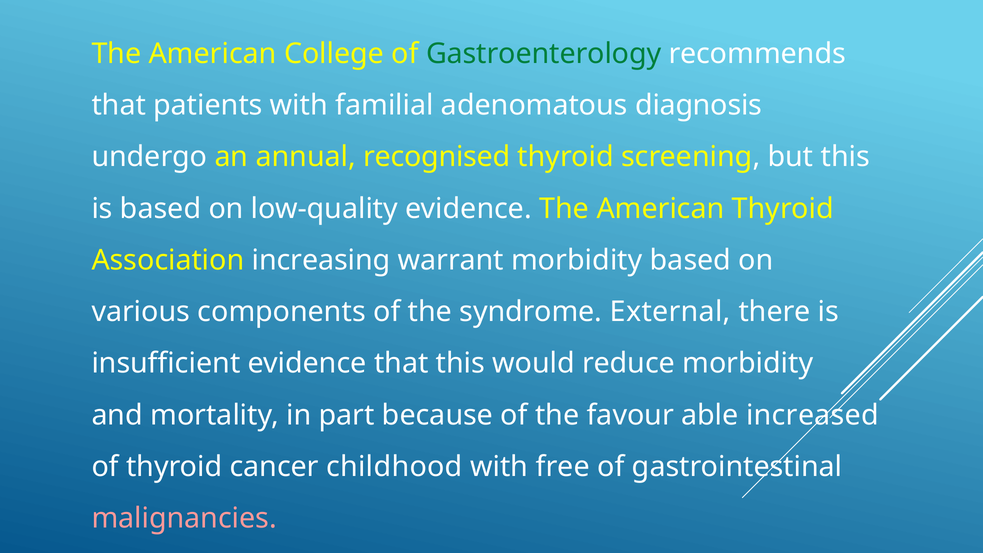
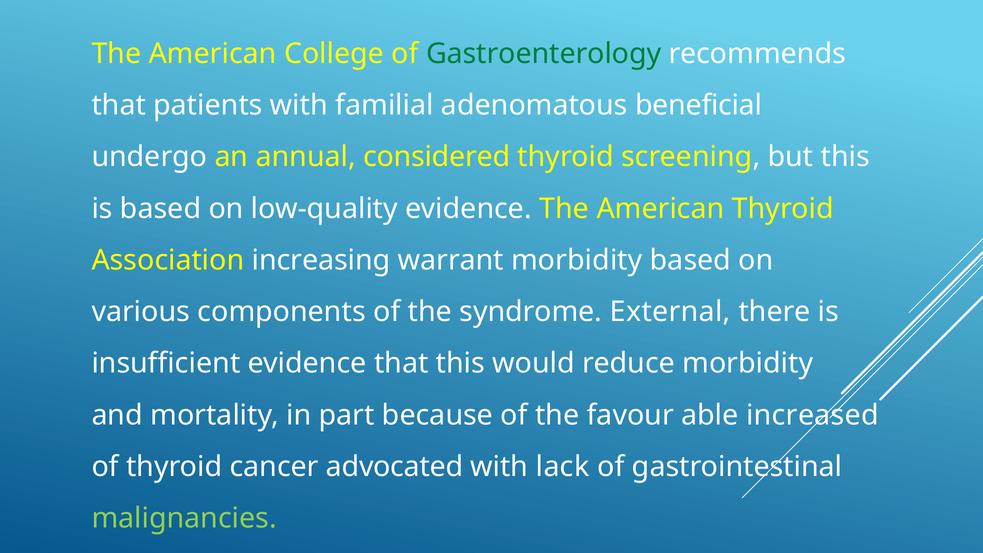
diagnosis: diagnosis -> beneficial (699, 105)
recognised: recognised -> considered (437, 157)
childhood: childhood -> advocated (395, 467)
free: free -> lack (563, 467)
malignancies colour: pink -> light green (184, 518)
